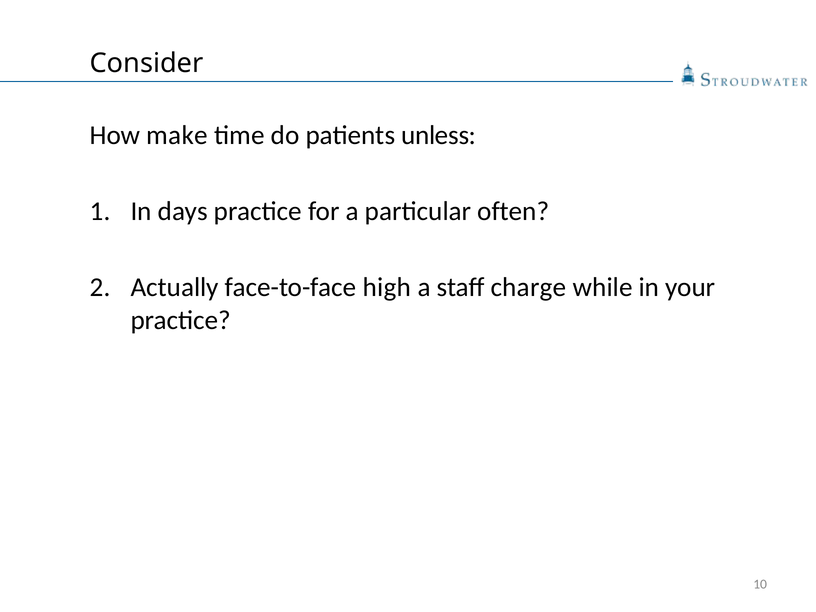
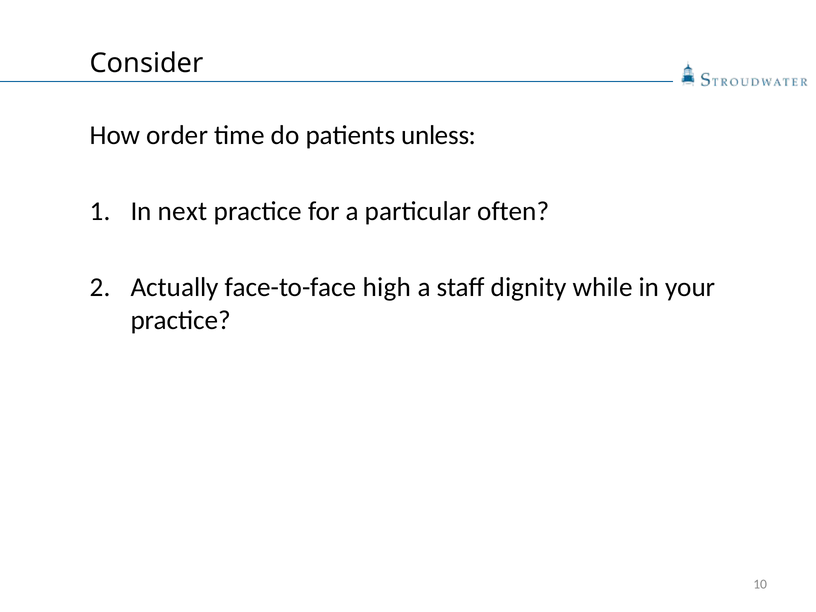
make: make -> order (177, 135)
days: days -> next (183, 211)
charge: charge -> dignity (529, 288)
